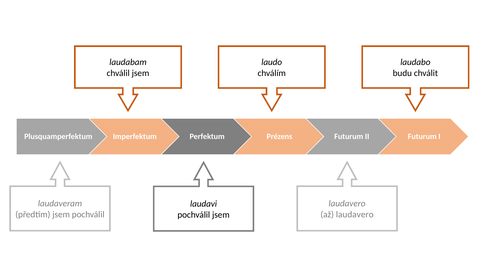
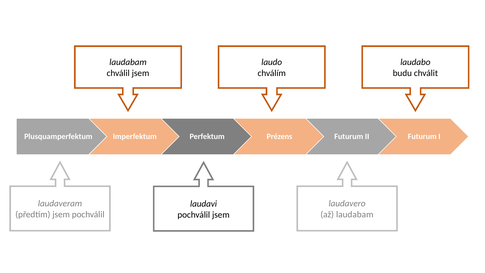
až laudavero: laudavero -> laudabam (355, 214)
